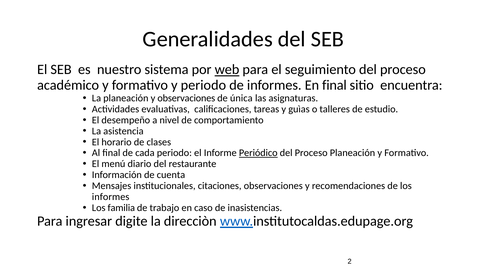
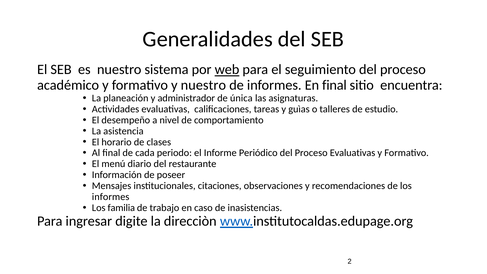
y periodo: periodo -> nuestro (203, 85)
y observaciones: observaciones -> administrador (186, 98)
Periódico underline: present -> none (258, 153)
Proceso Planeación: Planeación -> Evaluativas (353, 153)
cuenta: cuenta -> poseer (171, 175)
